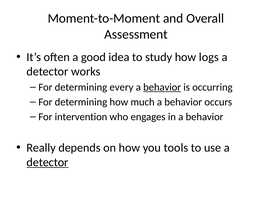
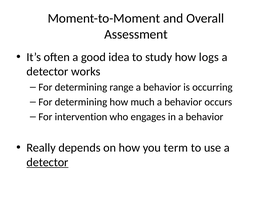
every: every -> range (122, 87)
behavior underline: present -> none (162, 87)
tools: tools -> term (176, 148)
